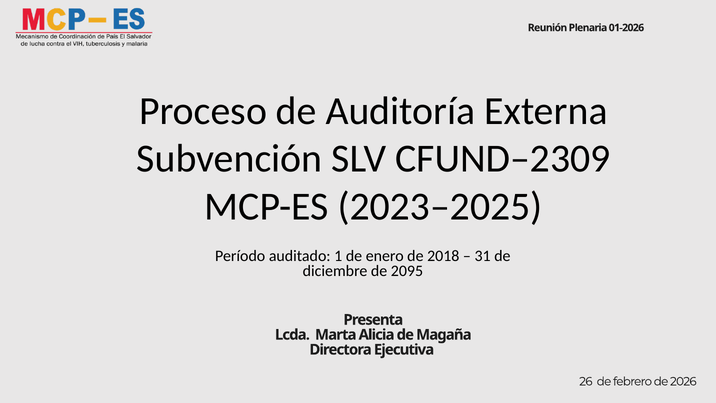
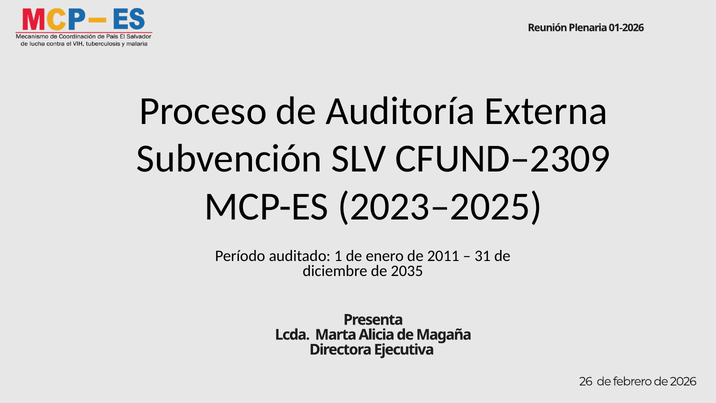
2018: 2018 -> 2011 (443, 256)
2095: 2095 -> 2035 (407, 271)
